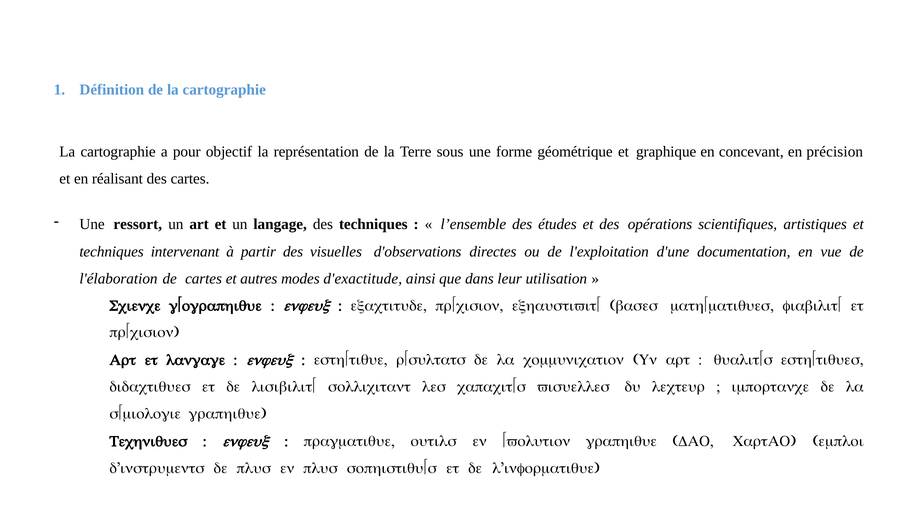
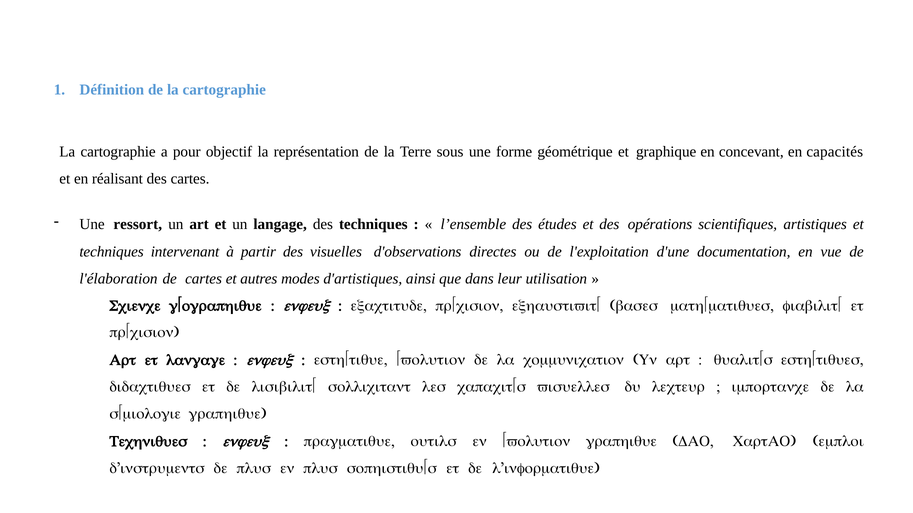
en précision: précision -> capacités (835, 152)
d'exactitude: d'exactitude -> d'artistiques (363, 279)
esthétique résultats: résultats -> évolution (431, 360)
